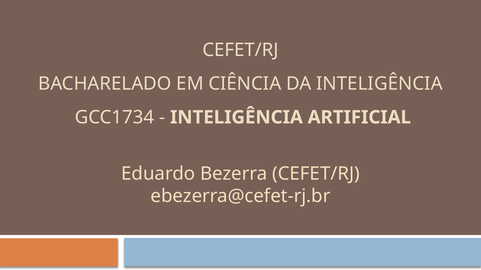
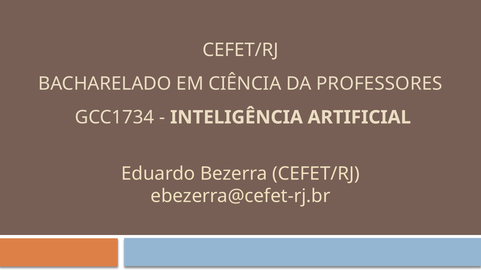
DA INTELIGÊNCIA: INTELIGÊNCIA -> PROFESSORES (379, 84)
